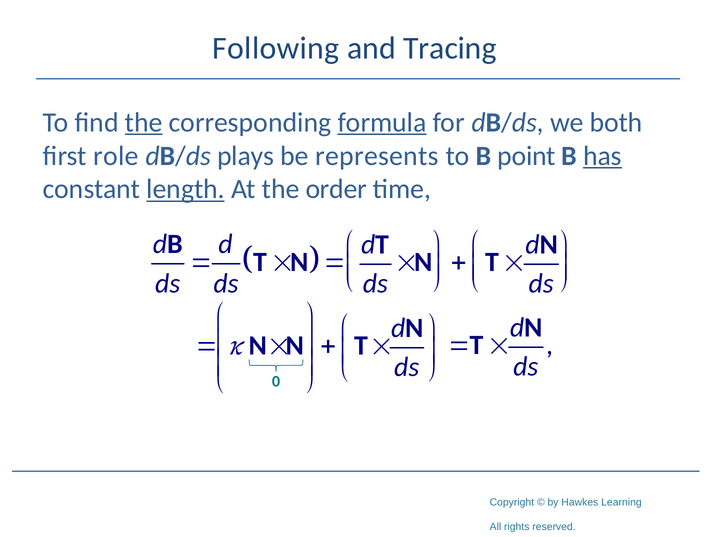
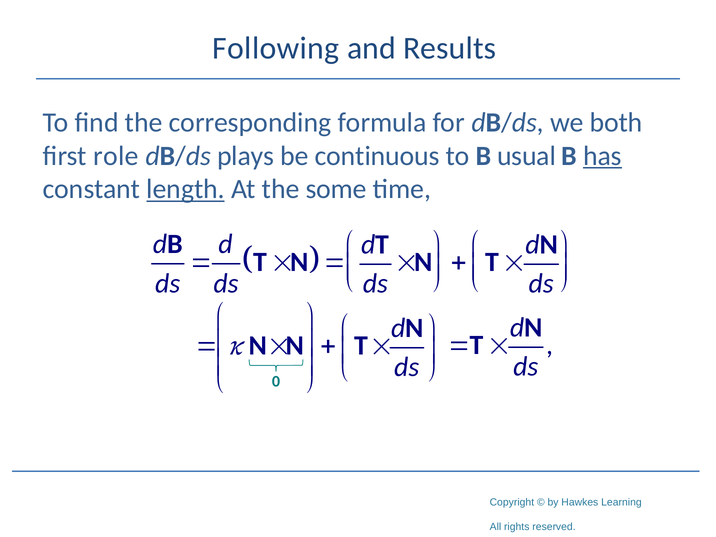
Tracing: Tracing -> Results (450, 48)
the underline: present -> none (144, 122)
formula underline: present -> none (382, 122)
represents: represents -> continuous (377, 156)
point: point -> usual (527, 156)
order: order -> some (336, 189)
